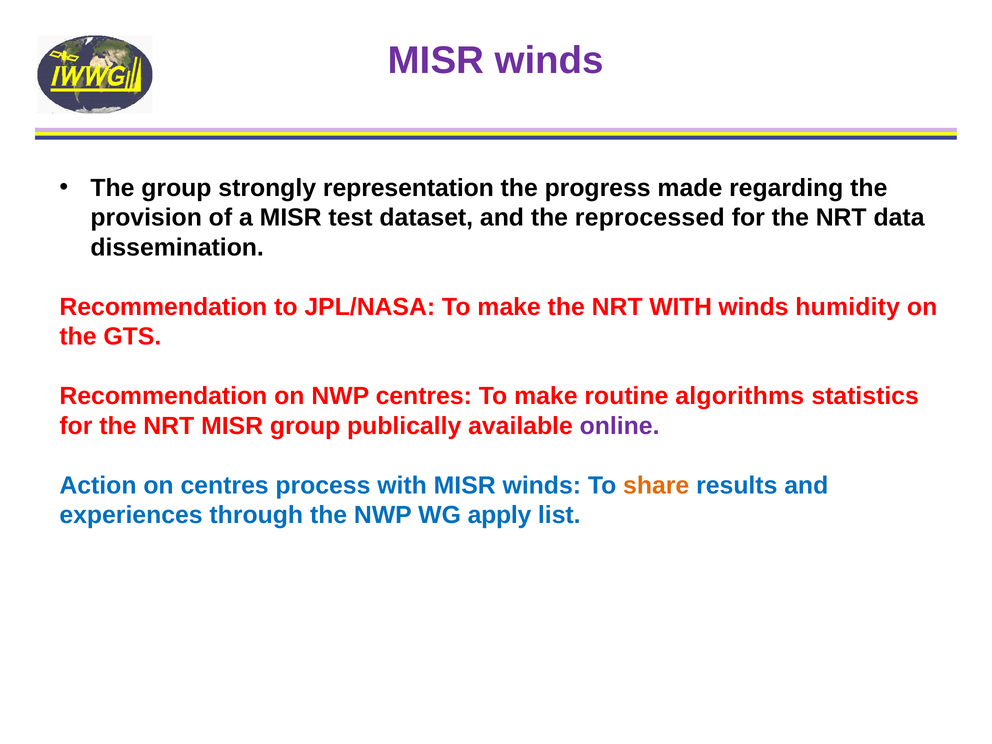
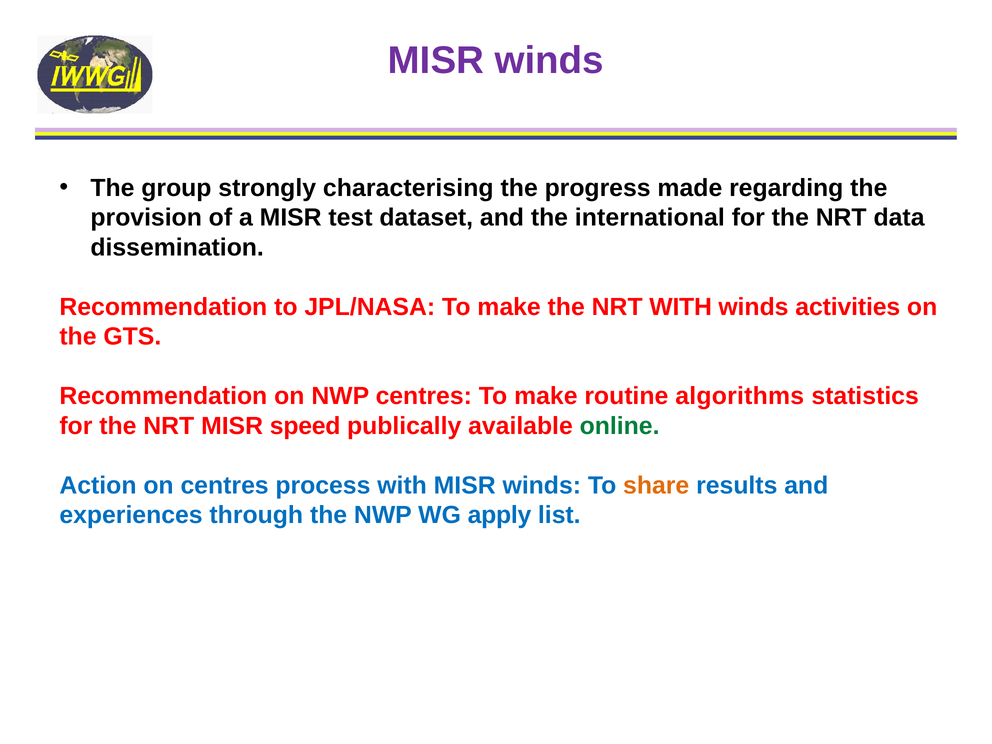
representation: representation -> characterising (408, 188)
reprocessed: reprocessed -> international (650, 218)
humidity: humidity -> activities (848, 307)
MISR group: group -> speed (305, 426)
online colour: purple -> green (620, 426)
